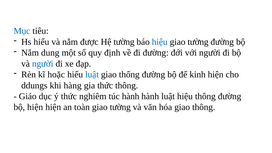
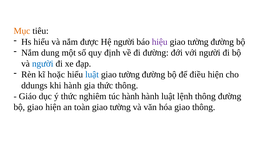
Mục colour: blue -> orange (22, 31)
Hệ tường: tường -> người (124, 42)
hiệu colour: blue -> purple (160, 42)
thống: thống -> tường (129, 75)
kinh: kinh -> điều (198, 75)
khi hàng: hàng -> hành (73, 85)
luật hiệu: hiệu -> lệnh (185, 96)
bộ hiện: hiện -> giao (35, 107)
